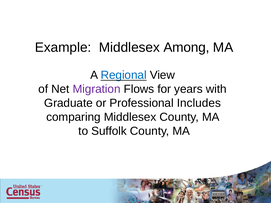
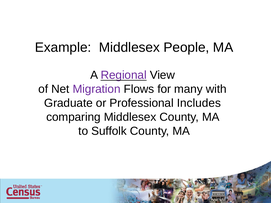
Among: Among -> People (186, 48)
Regional colour: blue -> purple (124, 75)
years: years -> many (188, 89)
